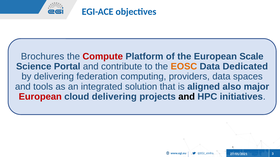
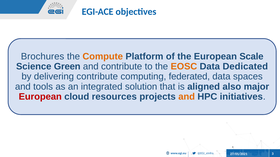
Compute colour: red -> orange (103, 57)
Portal: Portal -> Green (67, 67)
delivering federation: federation -> contribute (97, 77)
providers: providers -> federated (189, 77)
cloud delivering: delivering -> resources (114, 97)
and colour: black -> orange (187, 97)
